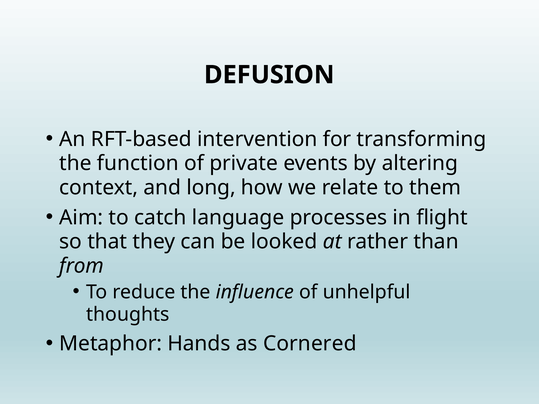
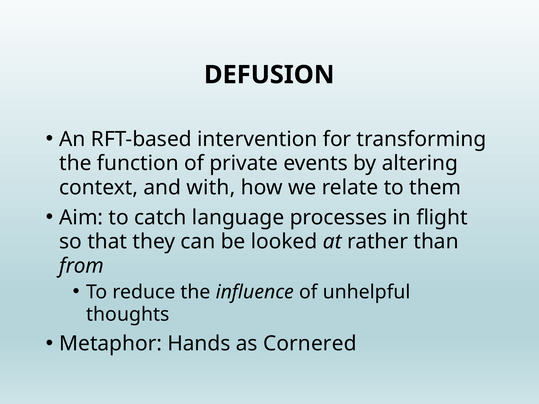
long: long -> with (211, 188)
